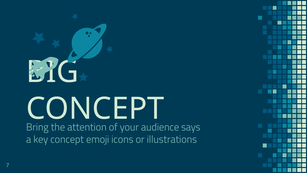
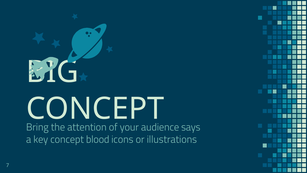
emoji: emoji -> blood (98, 139)
